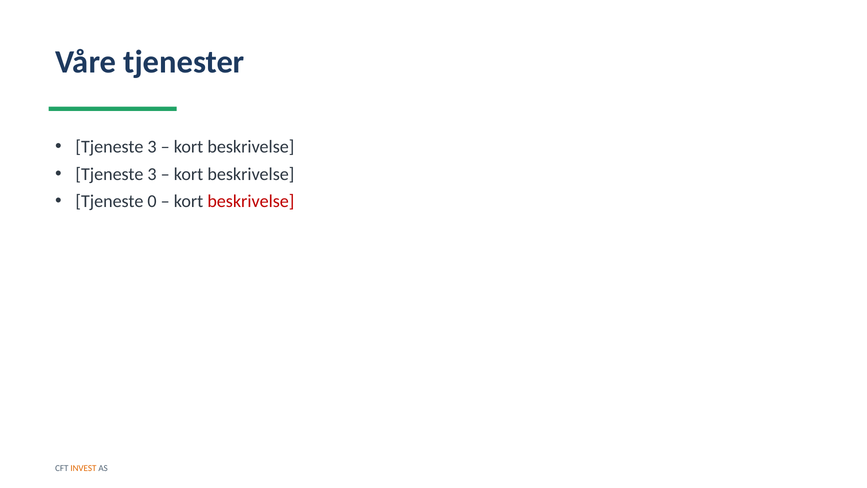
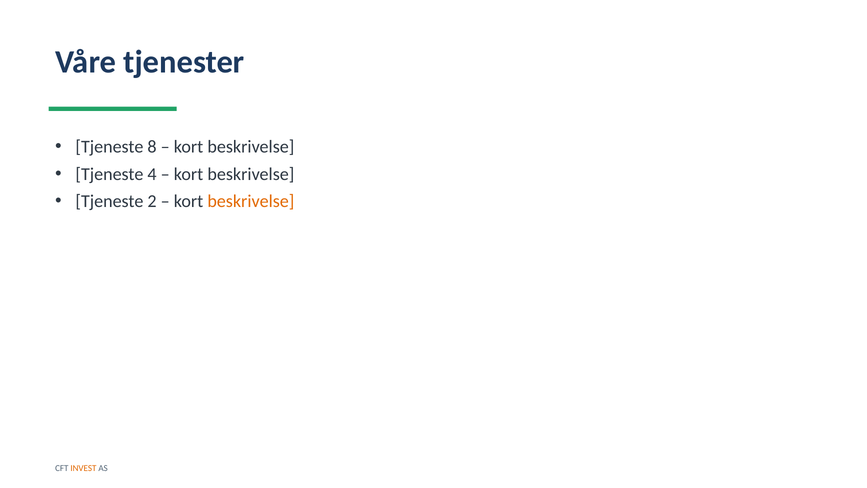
3: 3 -> 8 (152, 147)
3: 3 -> 4 (152, 174)
0: 0 -> 2 (152, 201)
beskrivelse colour: red -> orange (251, 201)
